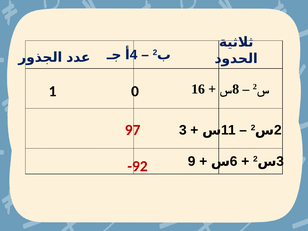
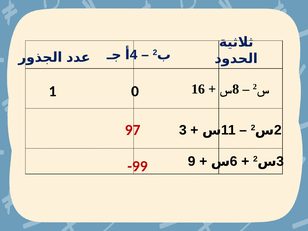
-92: -92 -> -99 (137, 166)
